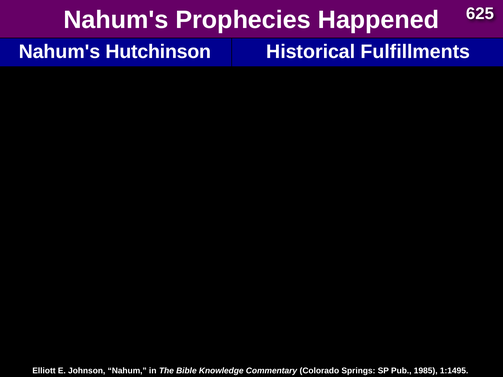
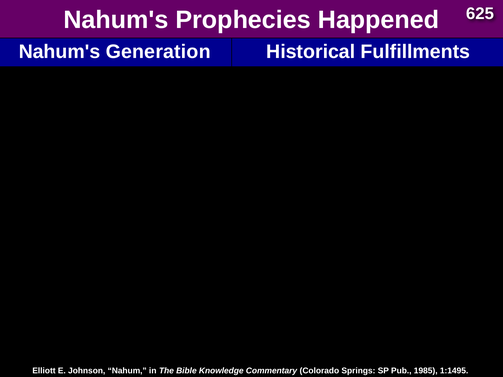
Hutchinson: Hutchinson -> Generation (158, 52)
